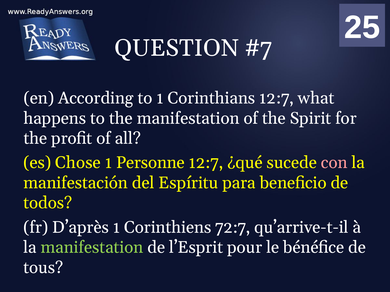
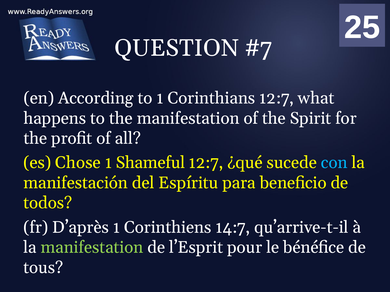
Personne: Personne -> Shameful (150, 163)
con colour: pink -> light blue (334, 163)
72:7: 72:7 -> 14:7 (233, 228)
